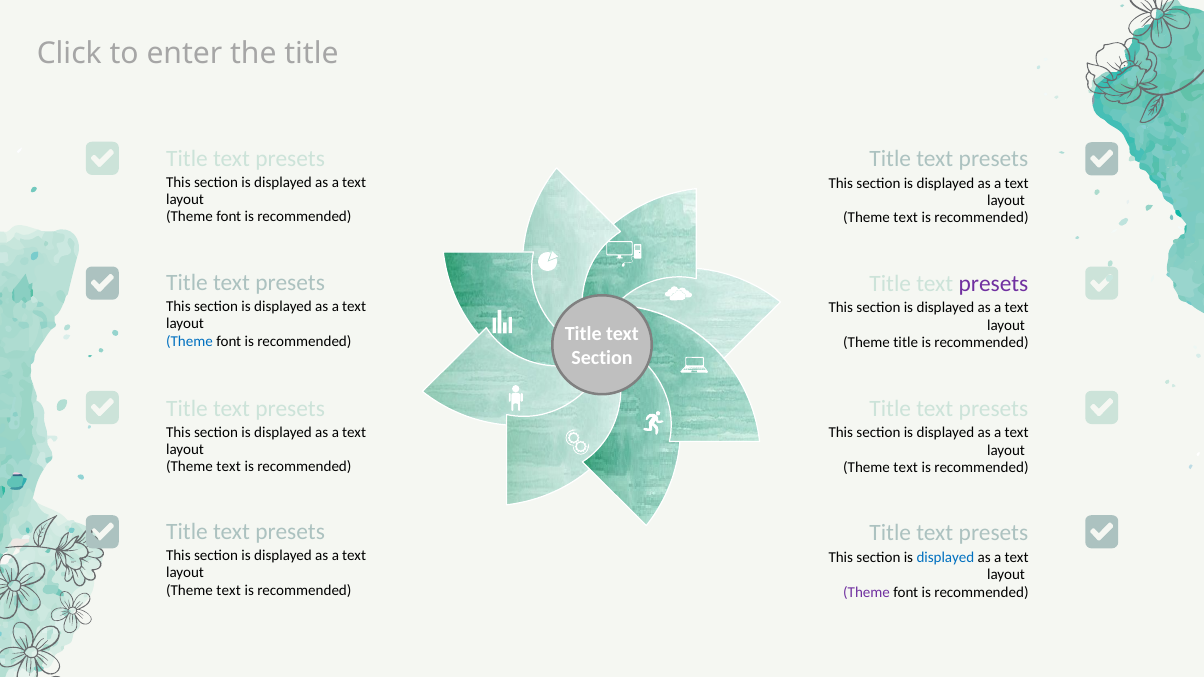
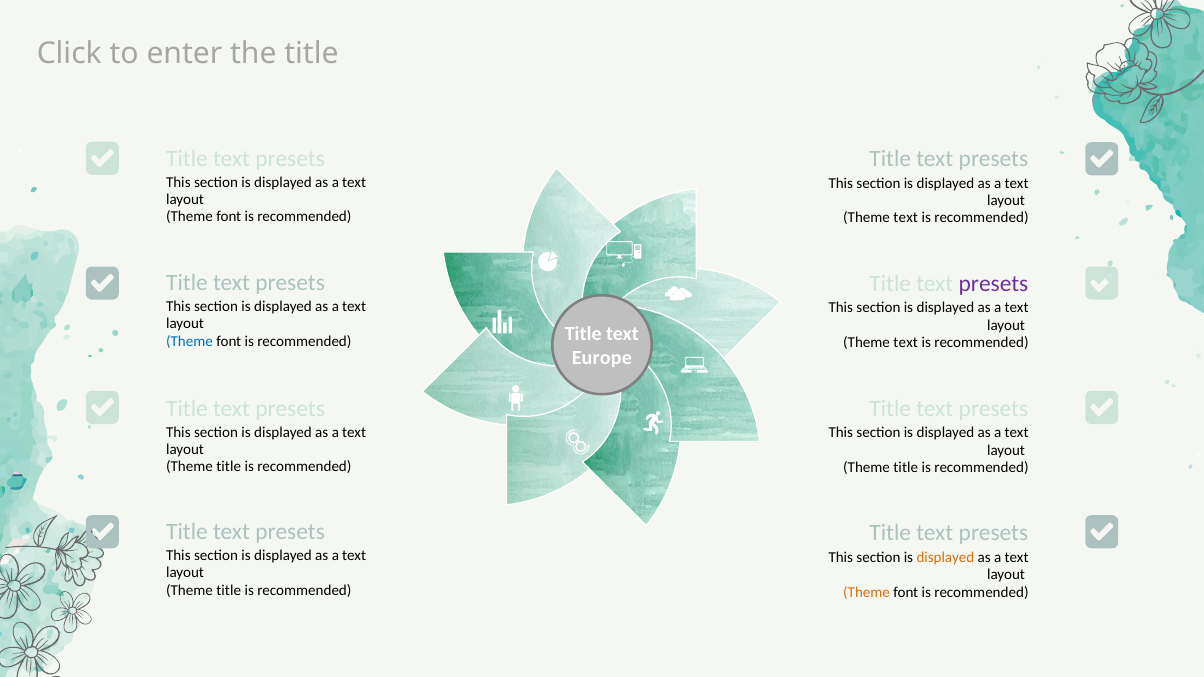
title: title -> text (906, 343)
Section: Section -> Europe (602, 358)
text: text -> title (229, 467)
text: text -> title (906, 468)
displayed colour: blue -> orange (945, 558)
text: text -> title (229, 590)
Theme colour: purple -> orange (867, 592)
